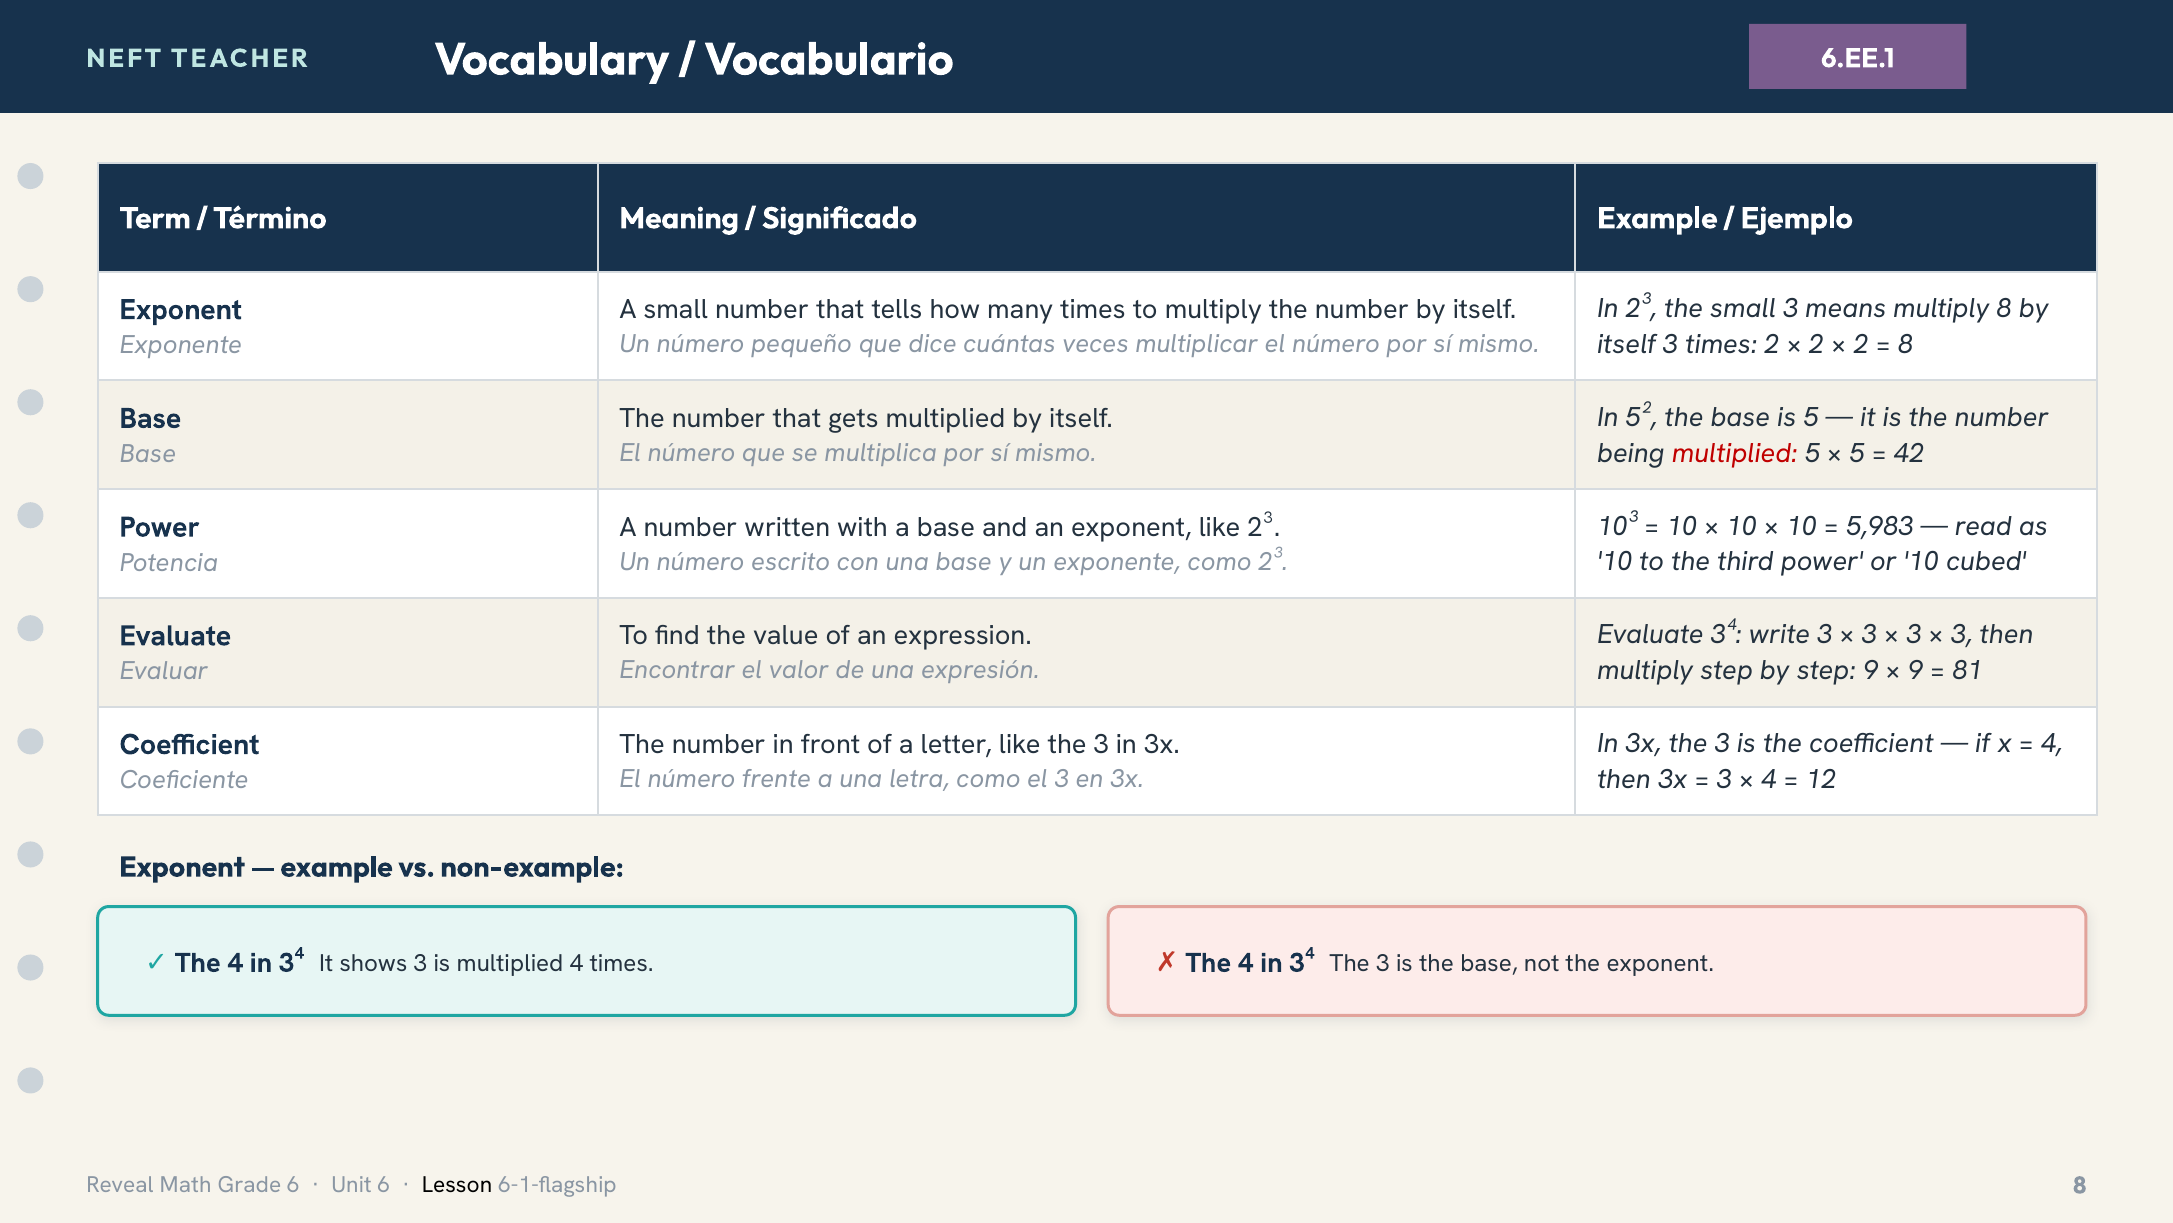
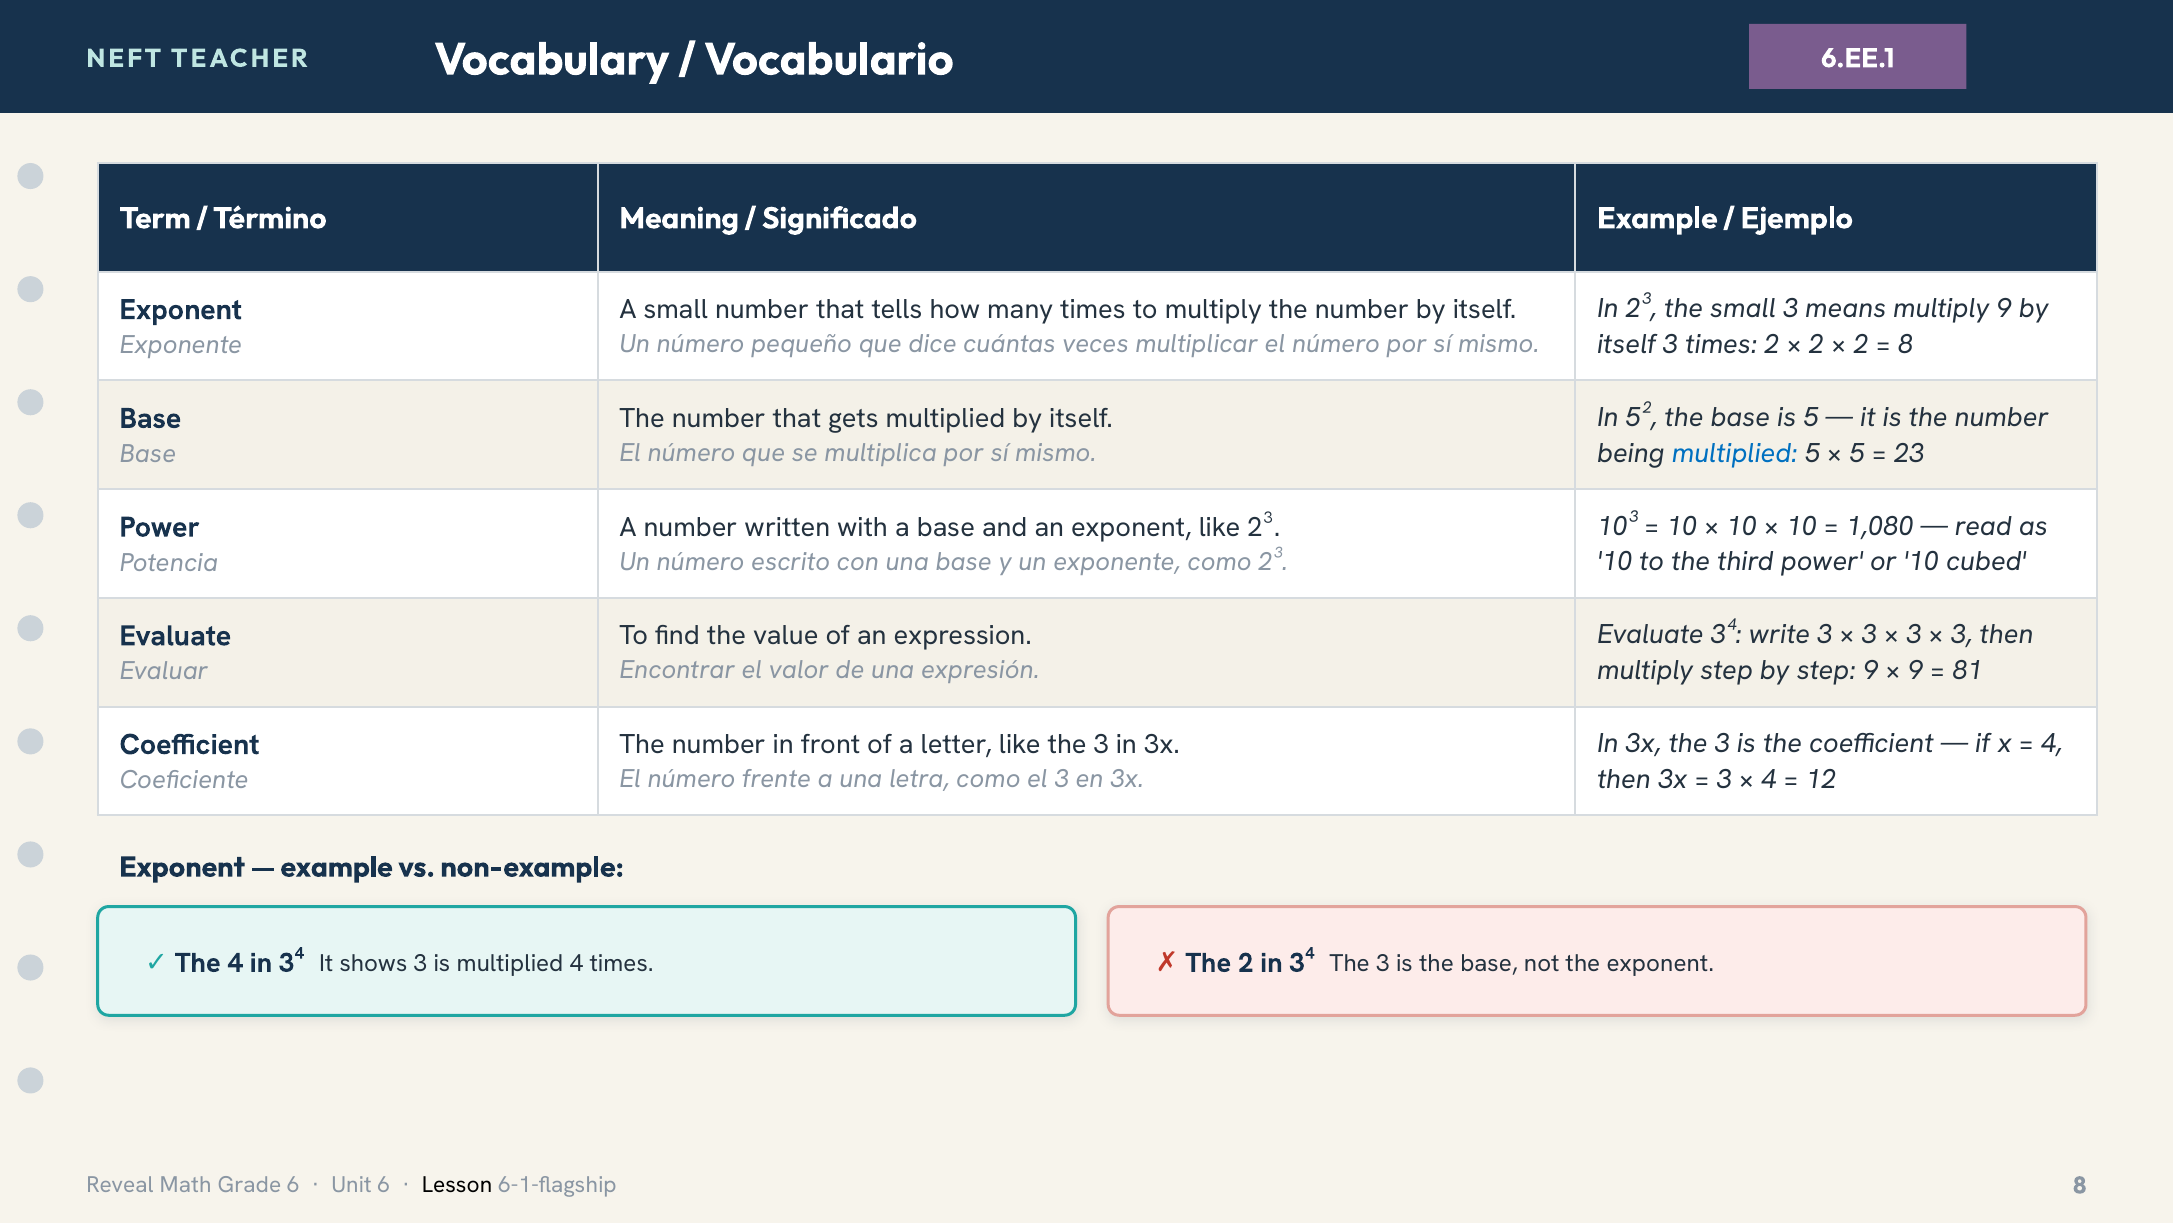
multiply 8: 8 -> 9 (2004, 309)
multiplied colour: red -> blue (1735, 453)
42: 42 -> 23 (1909, 453)
5,983: 5,983 -> 1,080 (1880, 526)
4: 4 -> 2 (1246, 962)
